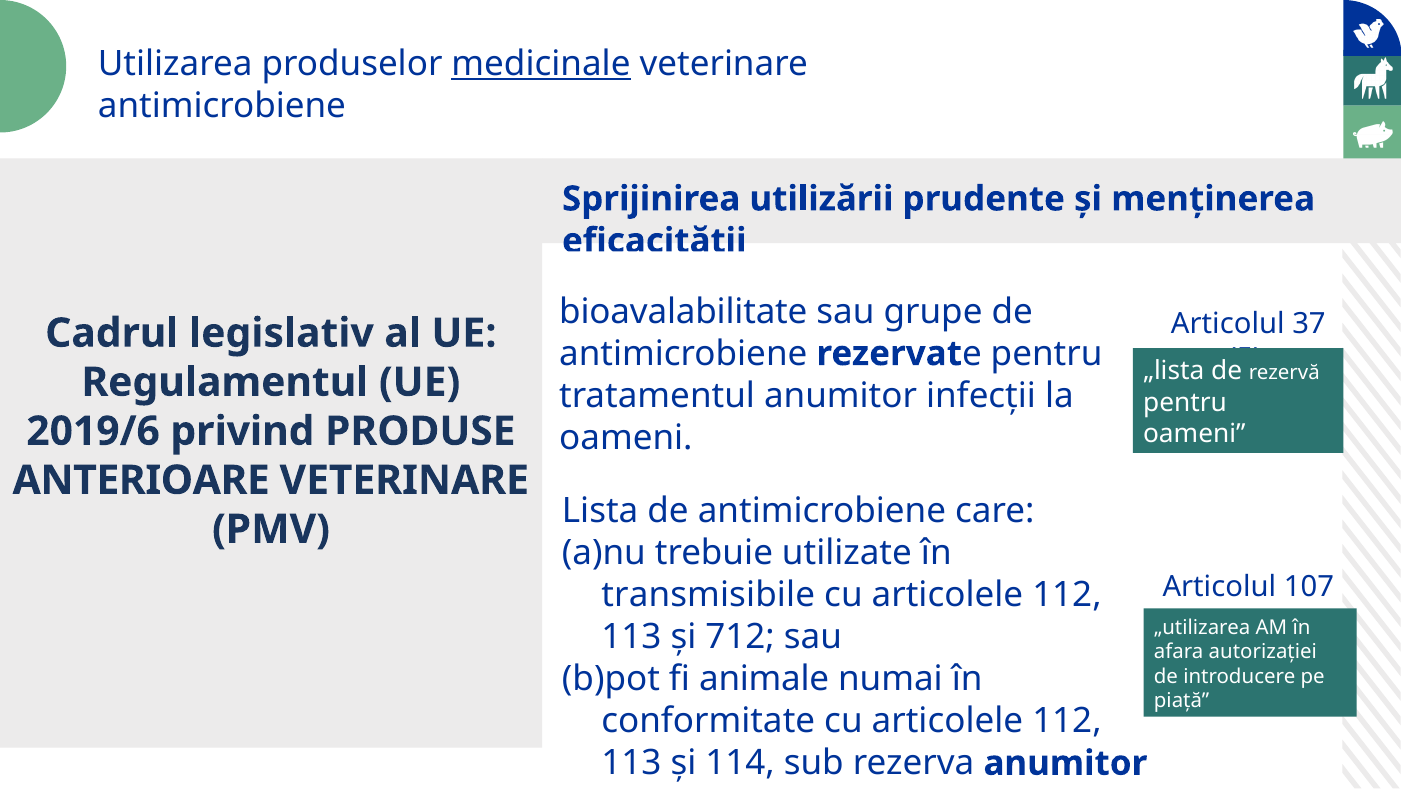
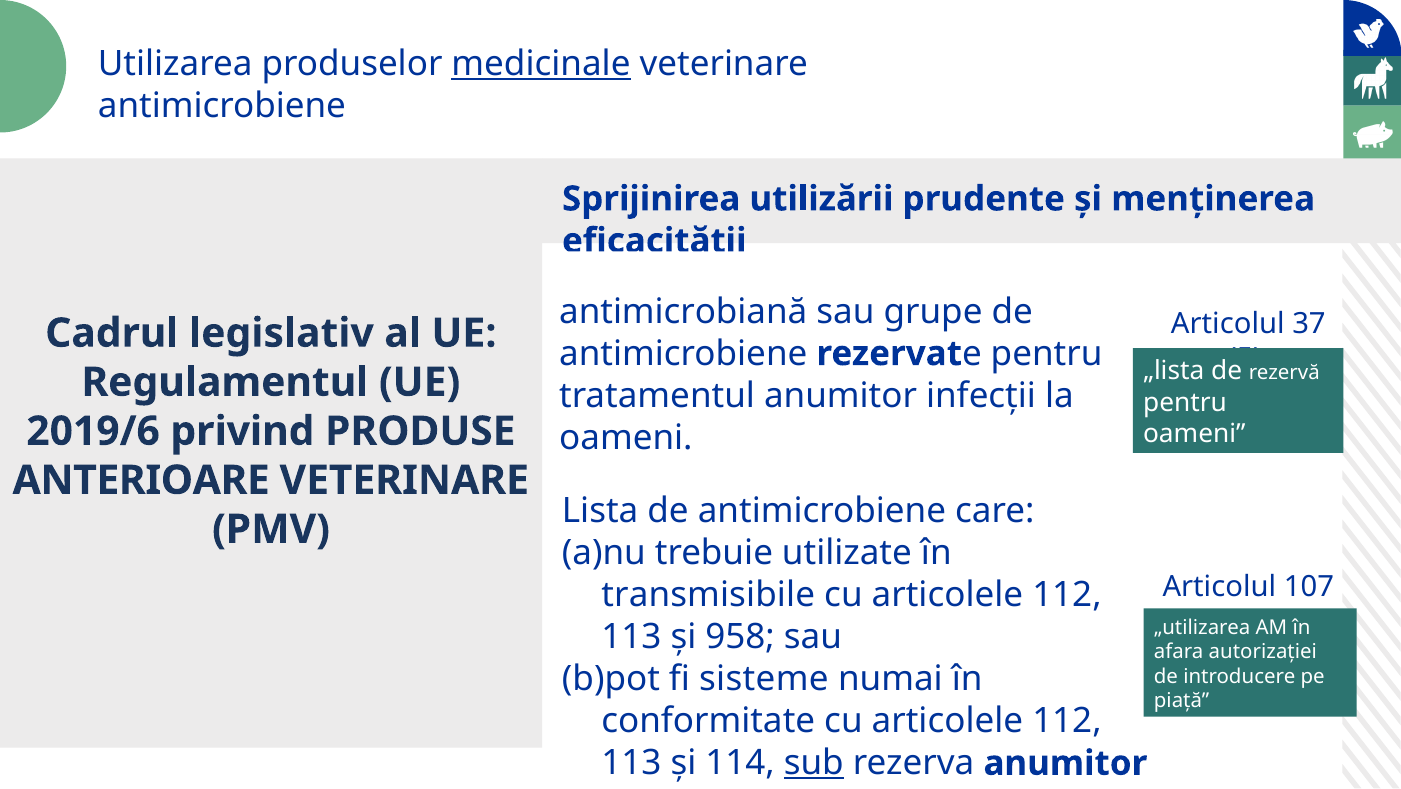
bioavalabilitate: bioavalabilitate -> antimicrobiană (683, 312)
712: 712 -> 958 (740, 638)
animale: animale -> sisteme (764, 680)
sub underline: none -> present (814, 764)
